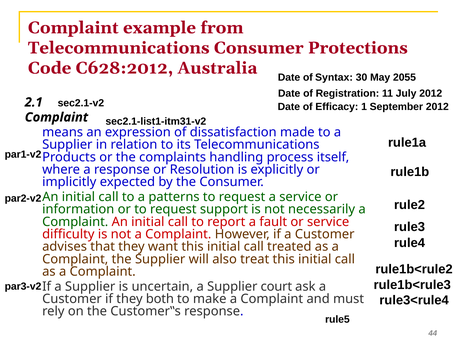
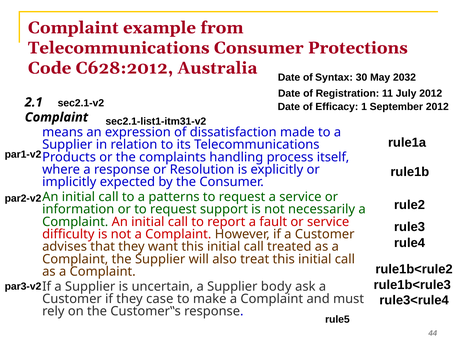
2055: 2055 -> 2032 (405, 77)
court: court -> body (276, 286)
both: both -> case (160, 299)
